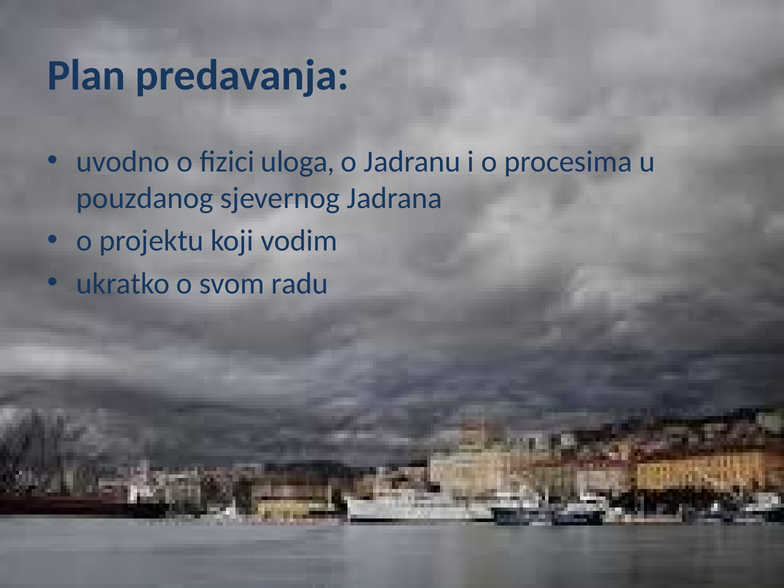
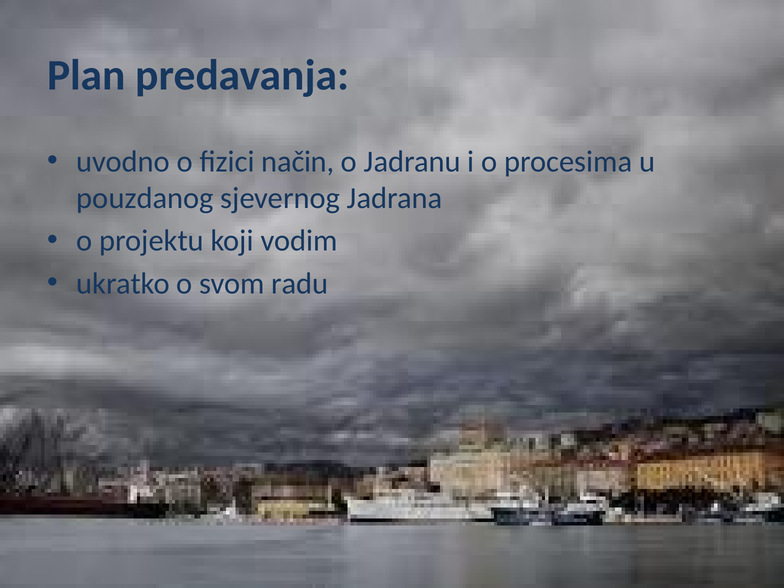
uloga: uloga -> način (298, 162)
